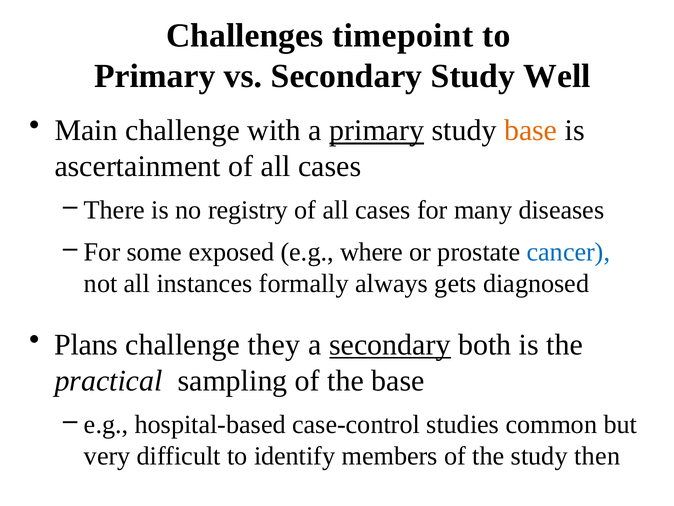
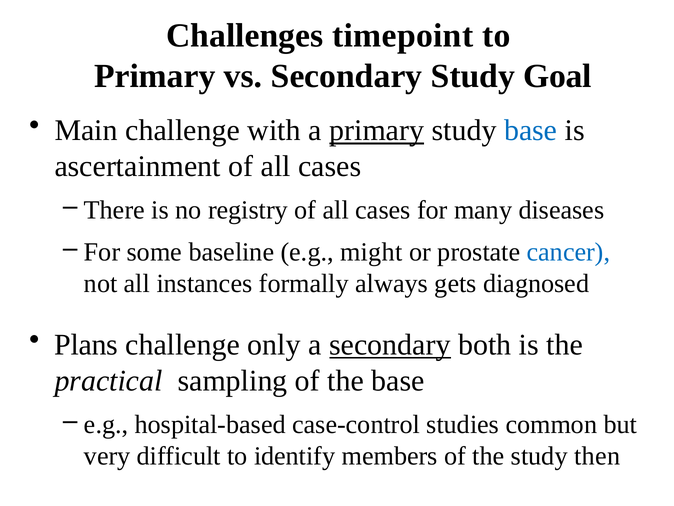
Well: Well -> Goal (557, 76)
base colour: orange -> blue (531, 130)
exposed: exposed -> baseline (231, 252)
where: where -> might (371, 252)
they: they -> only (274, 344)
